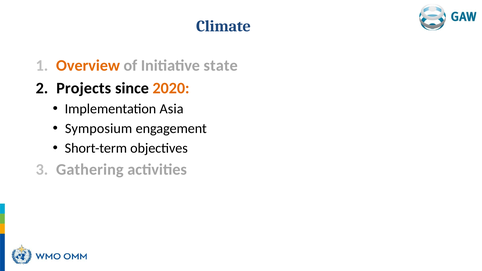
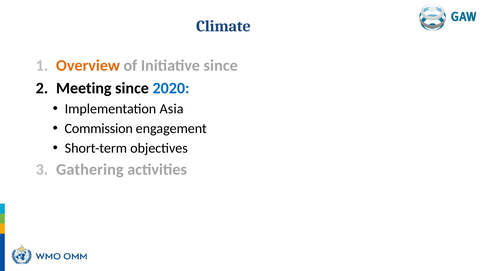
Initiative state: state -> since (221, 66)
Projects: Projects -> Meeting (84, 88)
2020 colour: orange -> blue (171, 88)
Symposium: Symposium -> Commission (99, 129)
